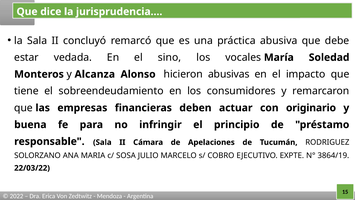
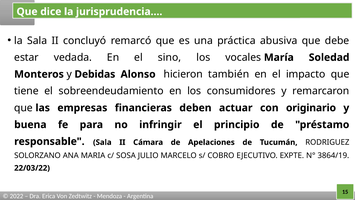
Alcanza: Alcanza -> Debidas (95, 74)
abusivas: abusivas -> también (229, 74)
